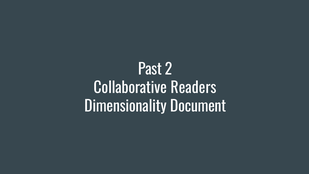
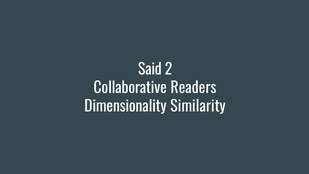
Past: Past -> Said (150, 69)
Document: Document -> Similarity (198, 107)
